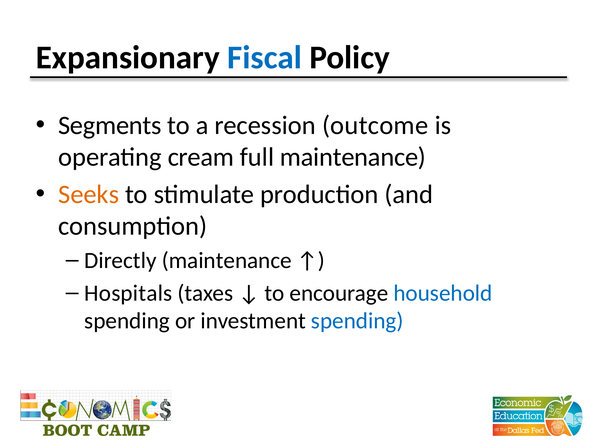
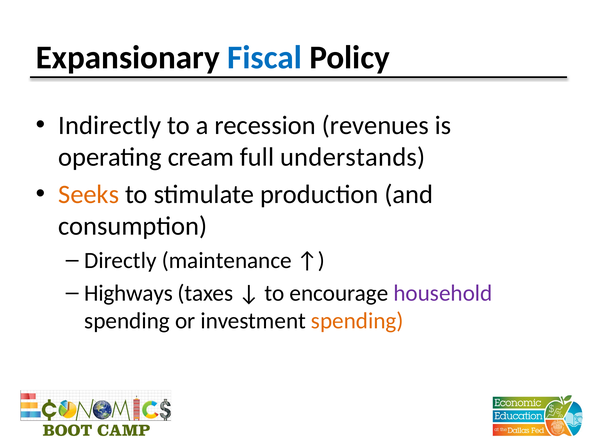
Segments: Segments -> Indirectly (110, 125)
outcome: outcome -> revenues (375, 125)
full maintenance: maintenance -> understands (353, 157)
Hospitals: Hospitals -> Highways (128, 293)
household colour: blue -> purple (443, 293)
spending colour: blue -> orange (357, 321)
